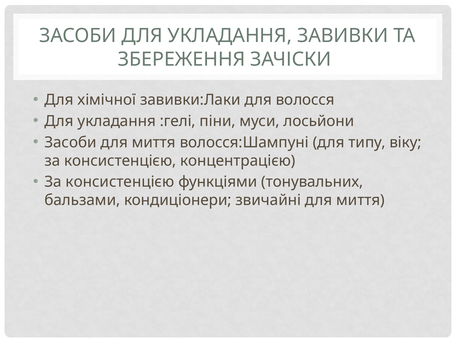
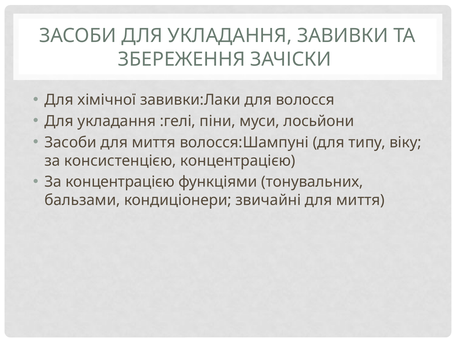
консистенцією: консистенцією -> концентрацією (120, 182)
